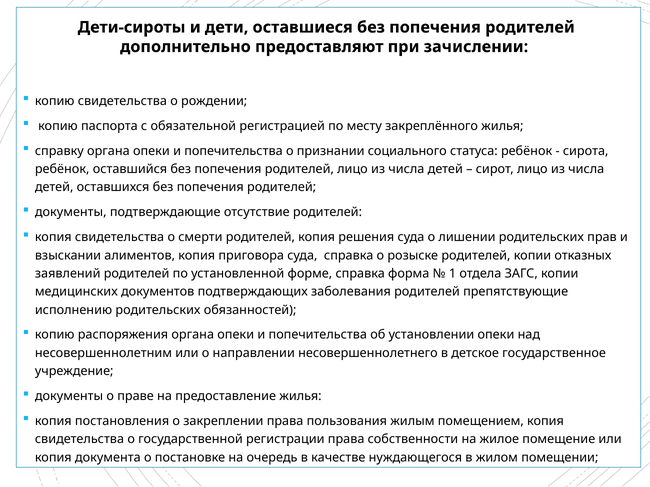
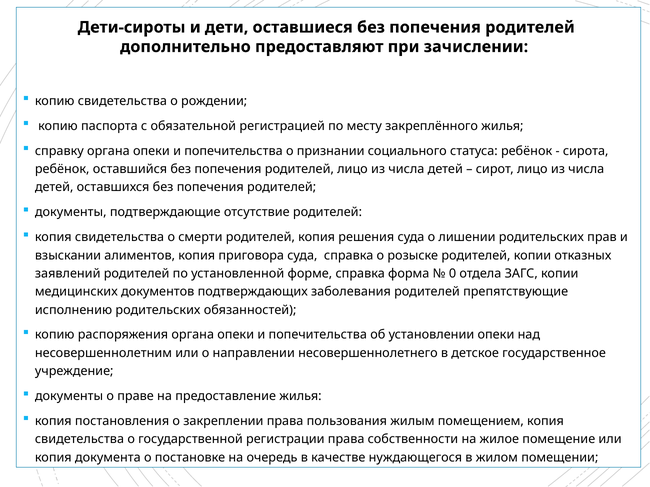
1: 1 -> 0 (453, 274)
